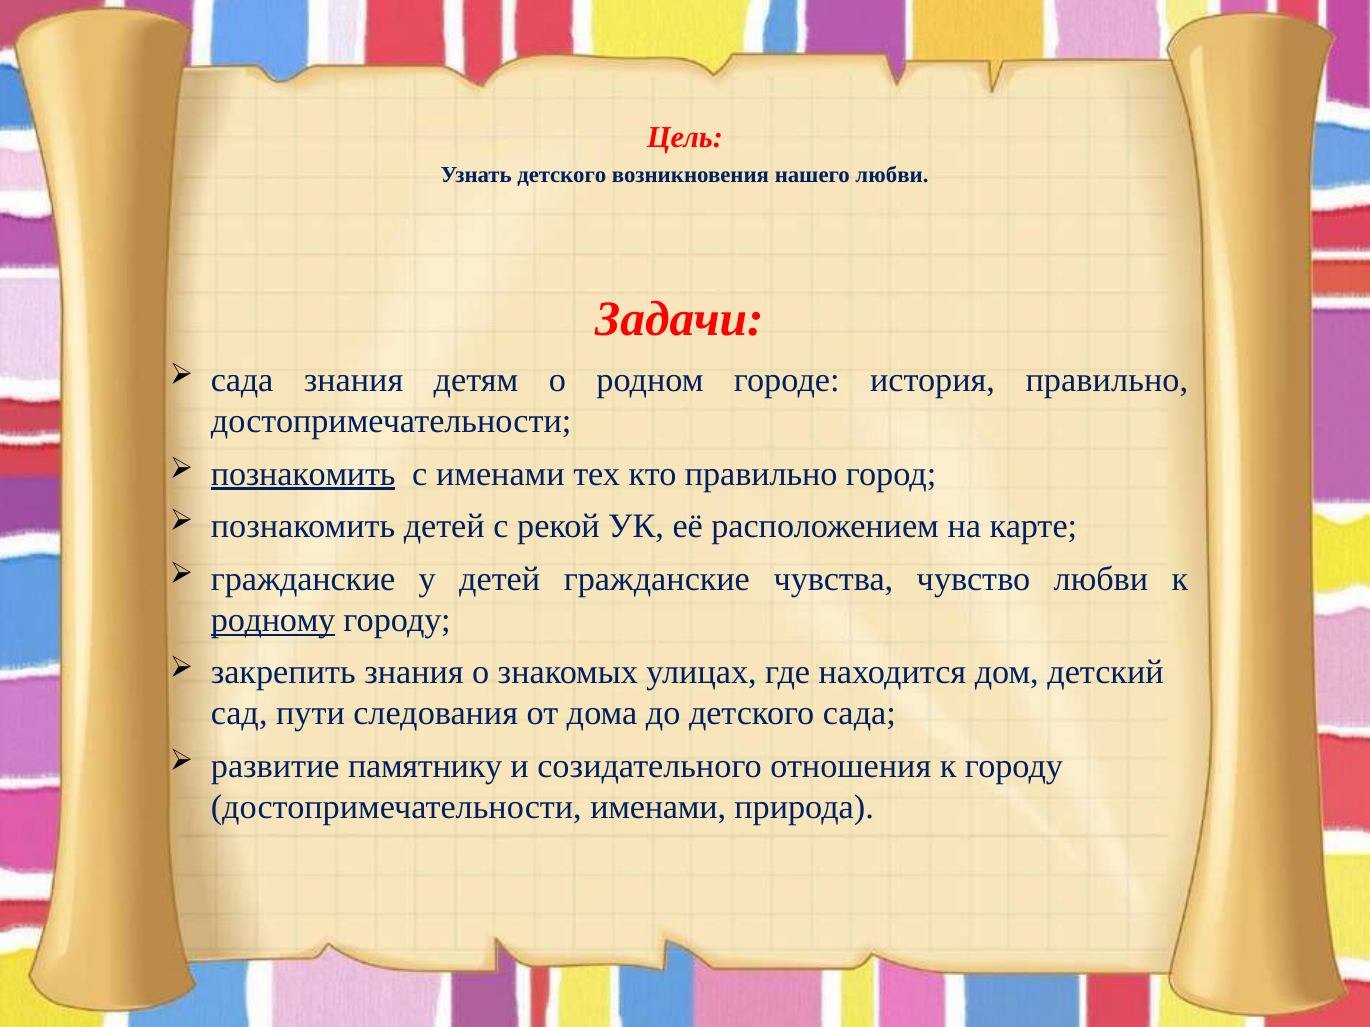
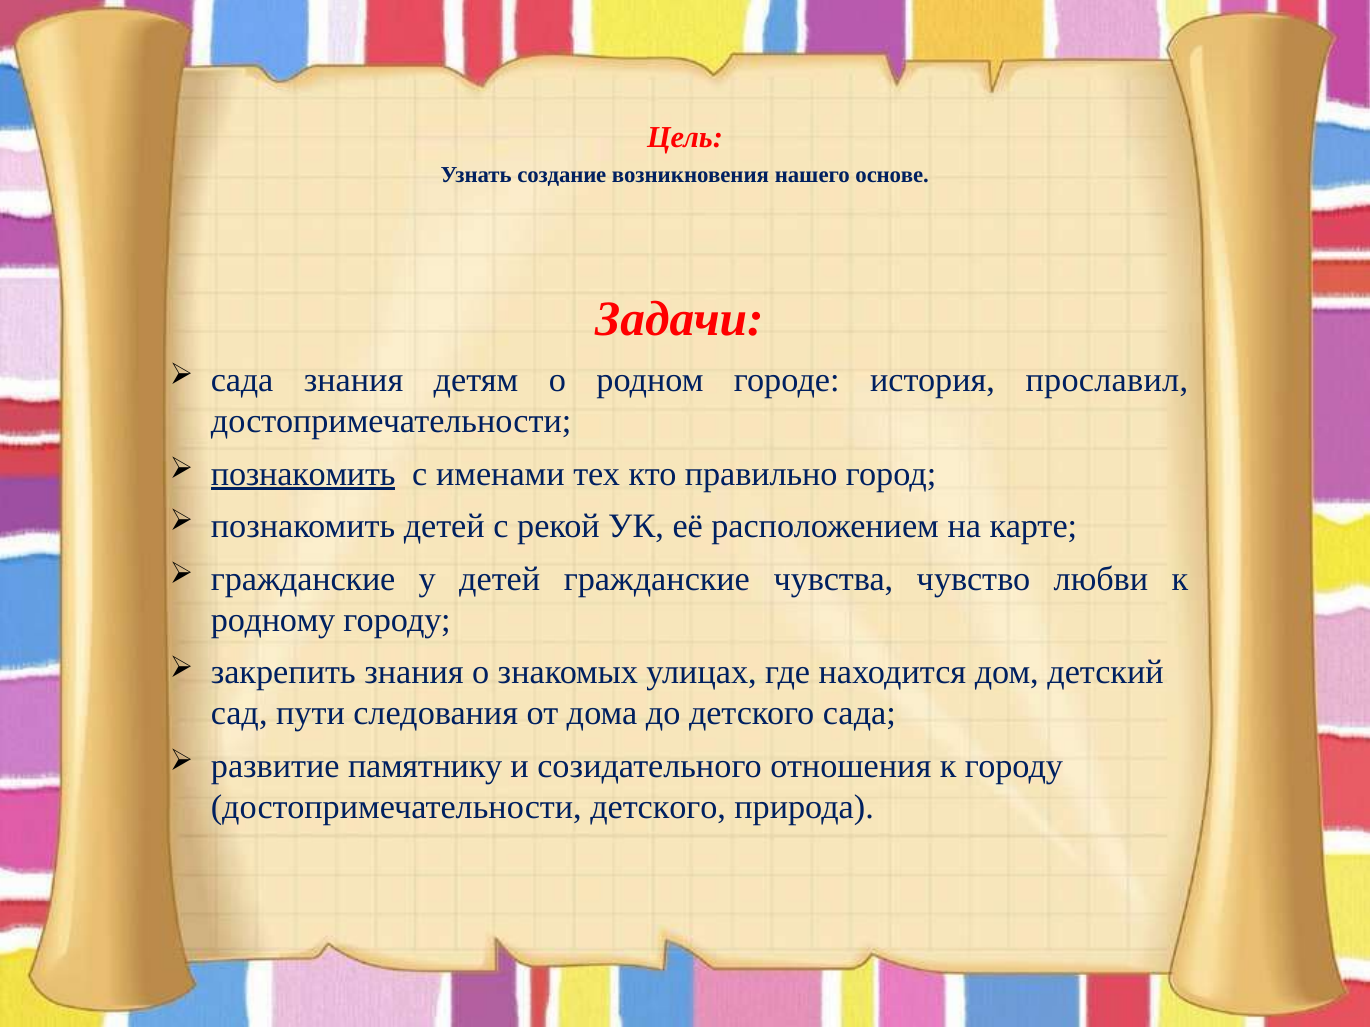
Узнать детского: детского -> создание (562, 175)
нашего любви: любви -> основе (892, 175)
история правильно: правильно -> прославил (1107, 380)
родному underline: present -> none (273, 620)
достопримечательности именами: именами -> детского (658, 807)
